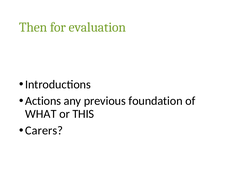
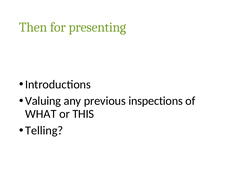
evaluation: evaluation -> presenting (97, 27)
Actions: Actions -> Valuing (43, 101)
foundation: foundation -> inspections (156, 101)
Carers: Carers -> Telling (44, 130)
